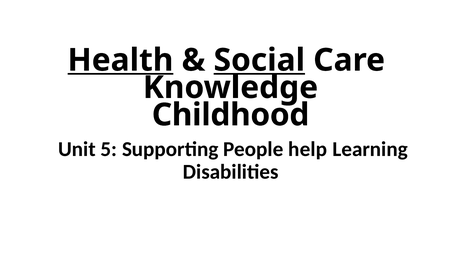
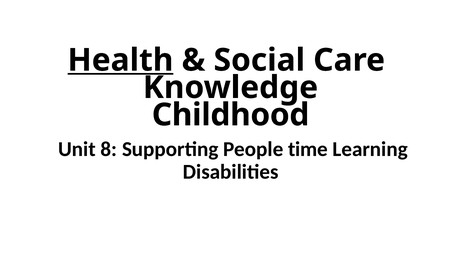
Social underline: present -> none (259, 60)
5: 5 -> 8 (109, 149)
help: help -> time (308, 149)
